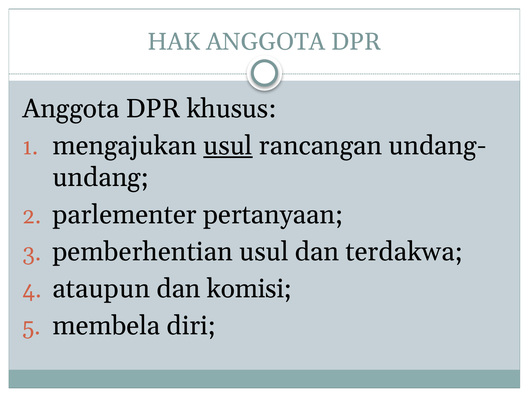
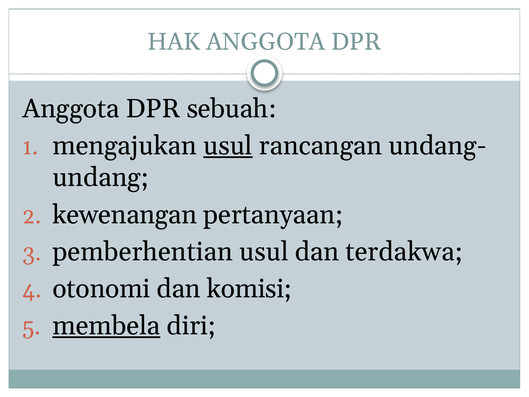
khusus: khusus -> sebuah (232, 109)
parlementer: parlementer -> kewenangan (125, 214)
ataupun: ataupun -> otonomi (101, 289)
membela underline: none -> present (106, 326)
